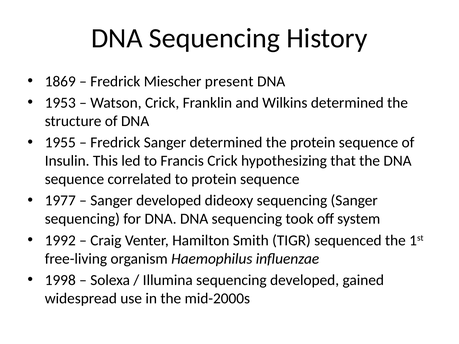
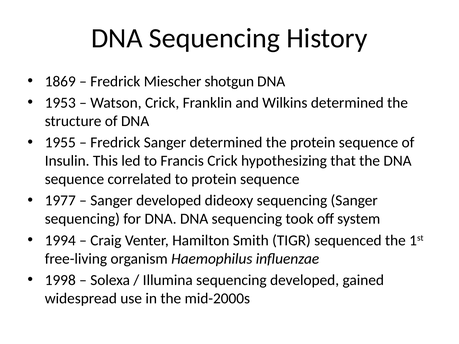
present: present -> shotgun (229, 81)
1992: 1992 -> 1994 (60, 240)
